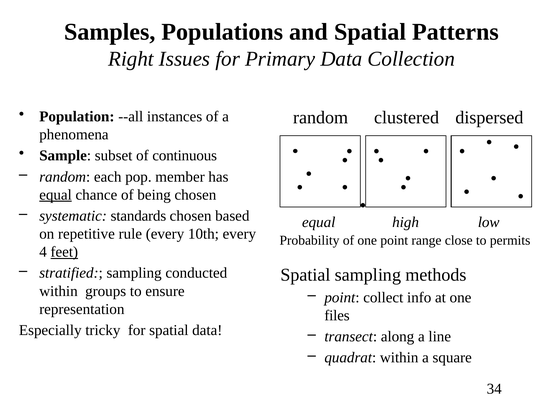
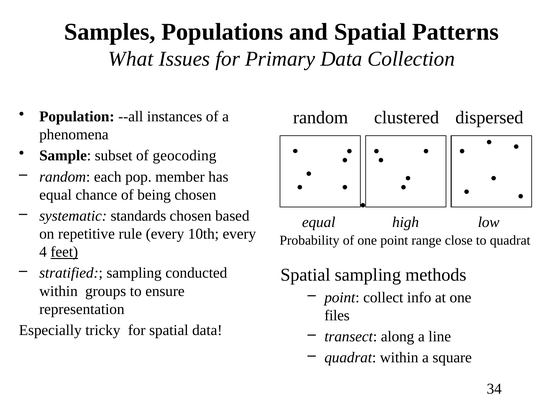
Right: Right -> What (131, 59)
continuous: continuous -> geocoding (185, 156)
equal underline: present -> none (56, 195)
to permits: permits -> quadrat (510, 240)
